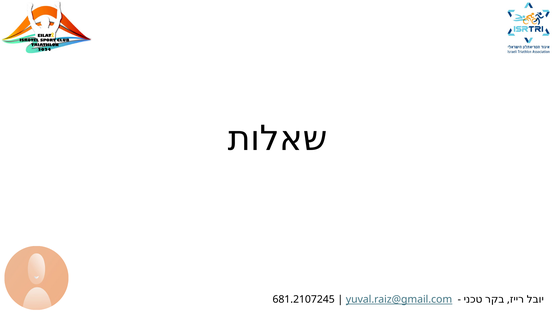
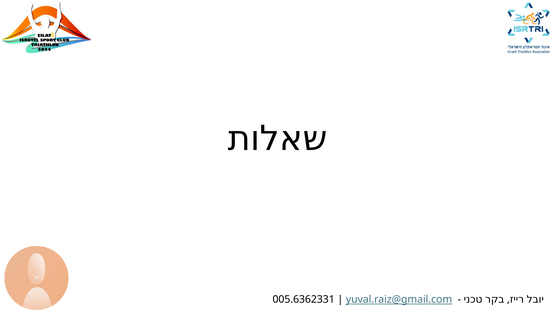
681.2107245: 681.2107245 -> 005.6362331 (304, 300)
